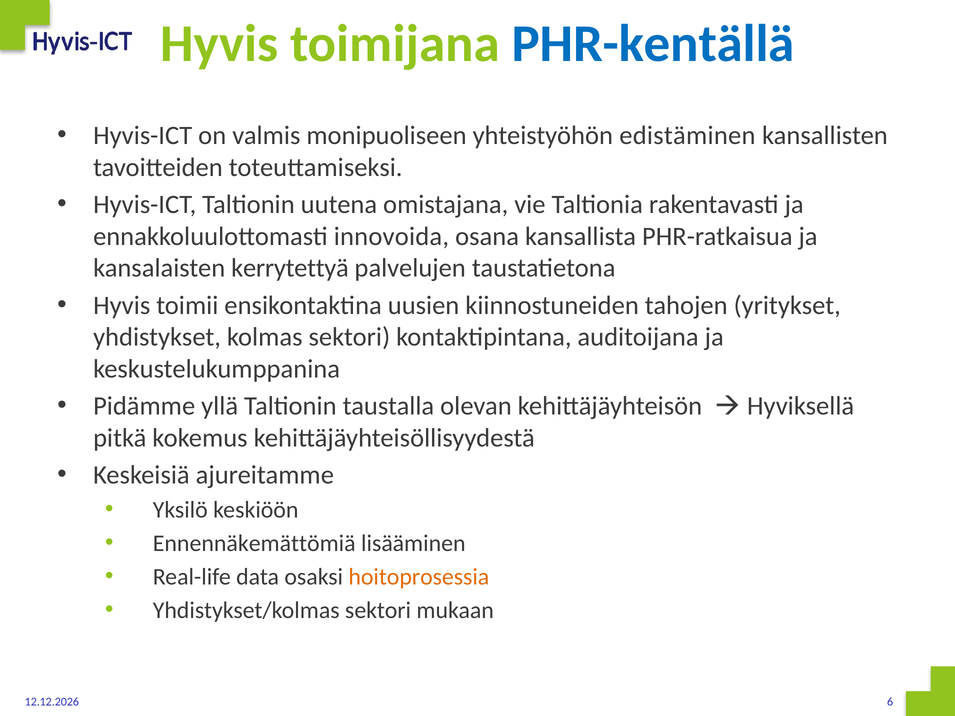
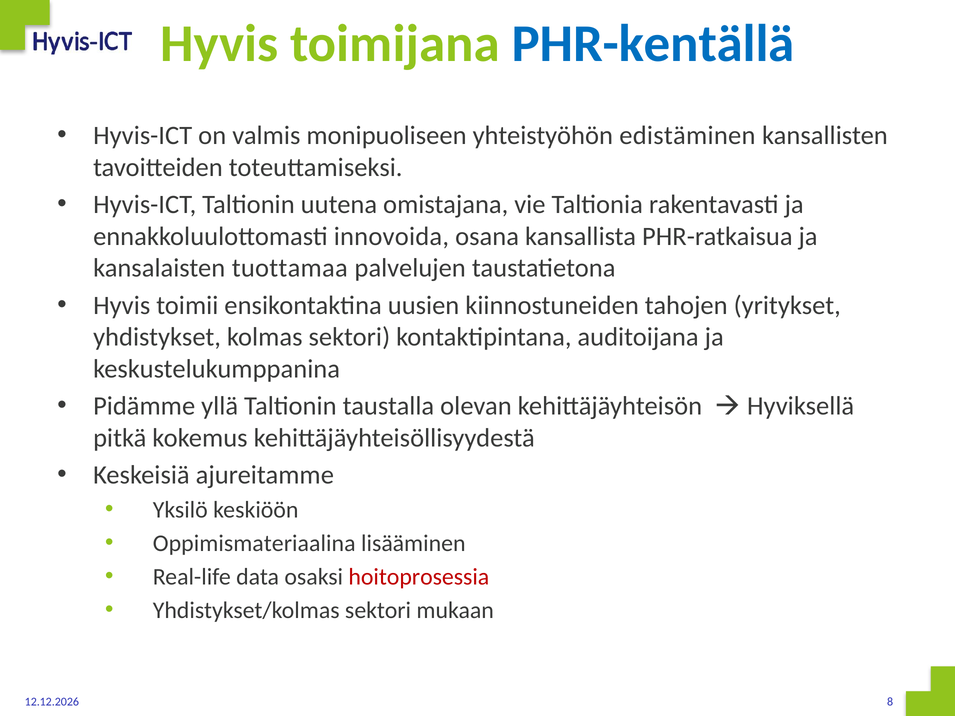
kerrytettyä: kerrytettyä -> tuottamaa (290, 268)
Ennennäkemättömiä: Ennennäkemättömiä -> Oppimismateriaalina (254, 544)
hoitoprosessia colour: orange -> red (419, 577)
6: 6 -> 8 (890, 702)
